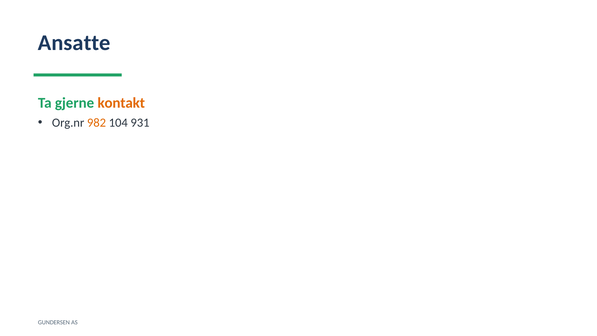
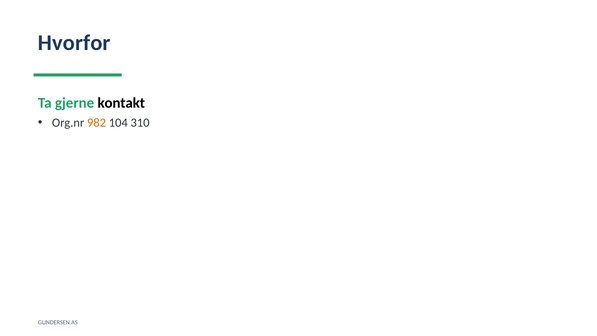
Ansatte: Ansatte -> Hvorfor (74, 43)
kontakt colour: orange -> black (121, 103)
931: 931 -> 310 (140, 123)
